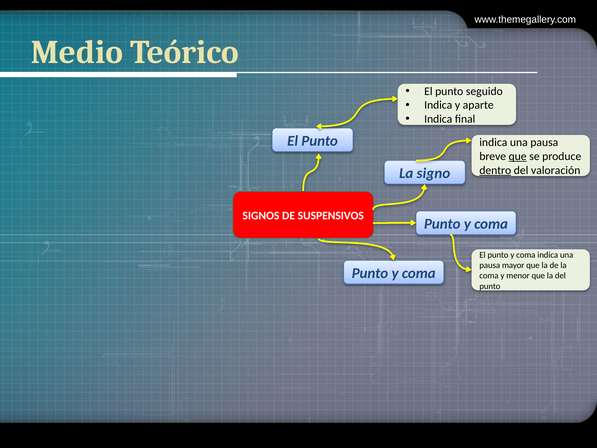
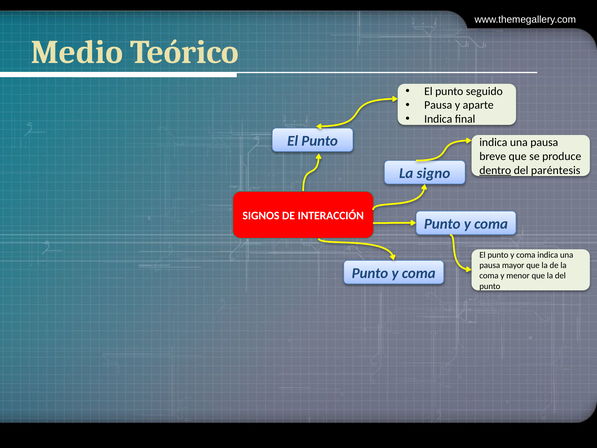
Indica: Indica -> Pausa (438, 105)
que underline: present -> none (518, 156)
valoración: valoración -> paréntesis (556, 170)
SUSPENSIVOS: SUSPENSIVOS -> INTERACCIÓN (331, 216)
